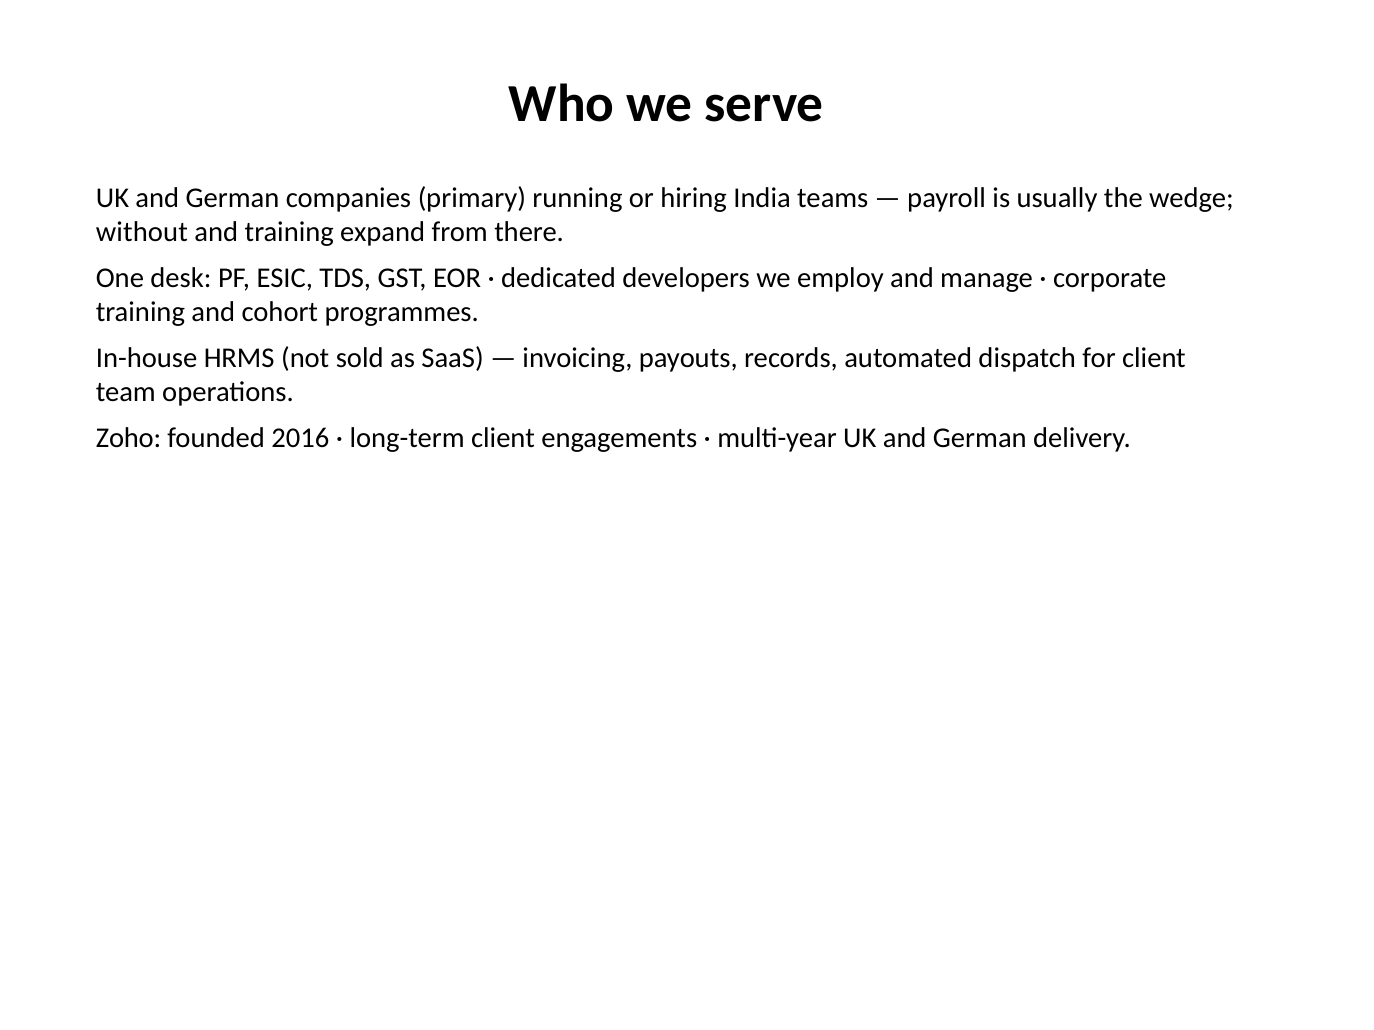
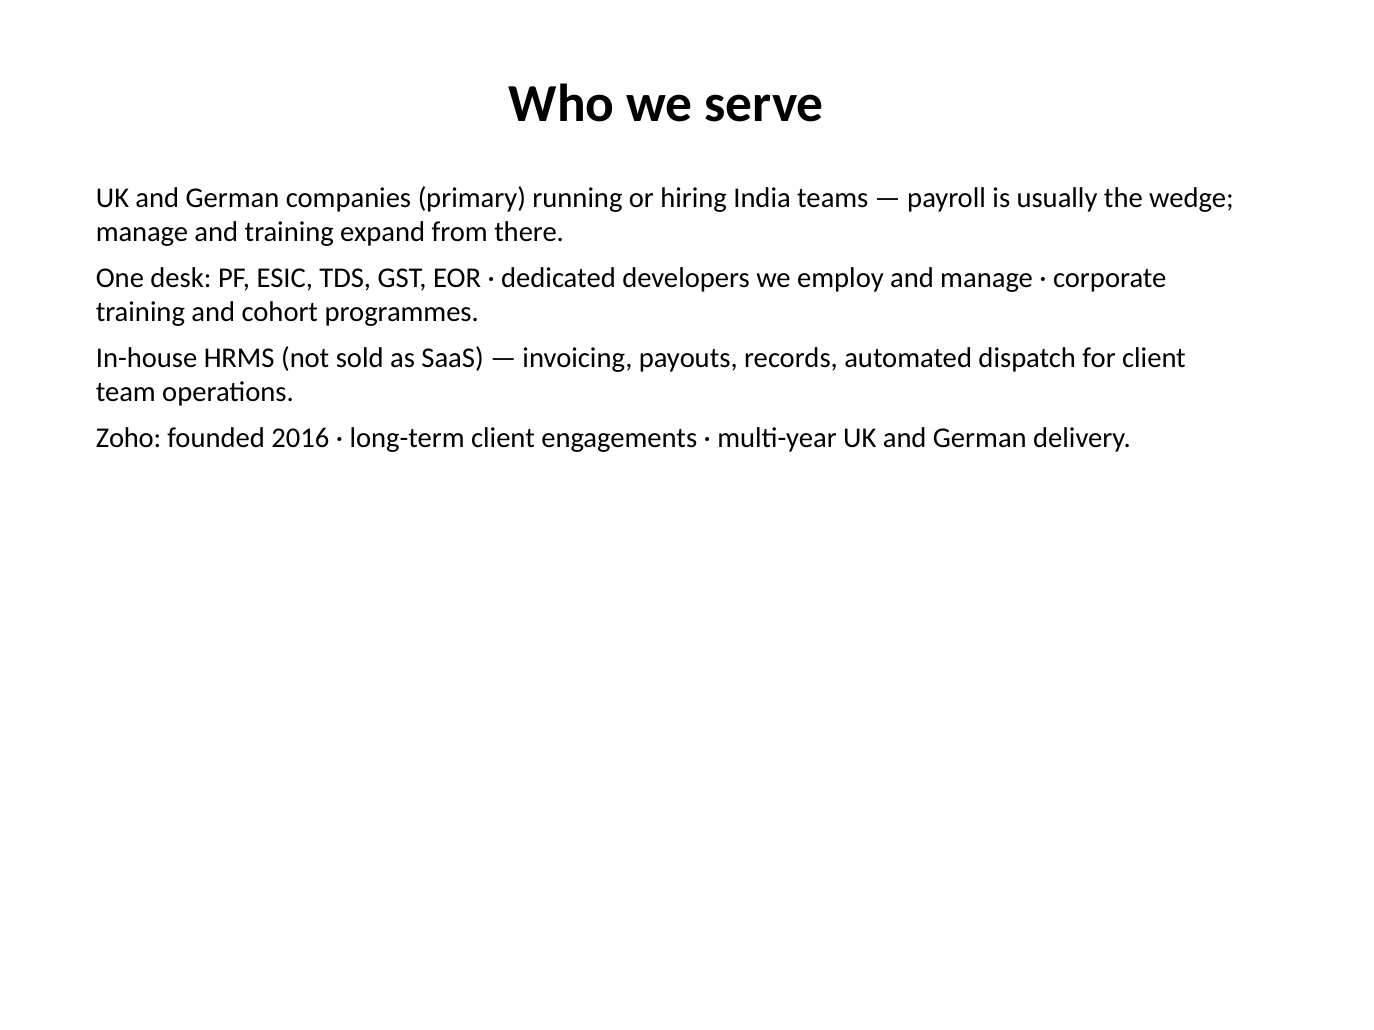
without: without -> manage (142, 232)
